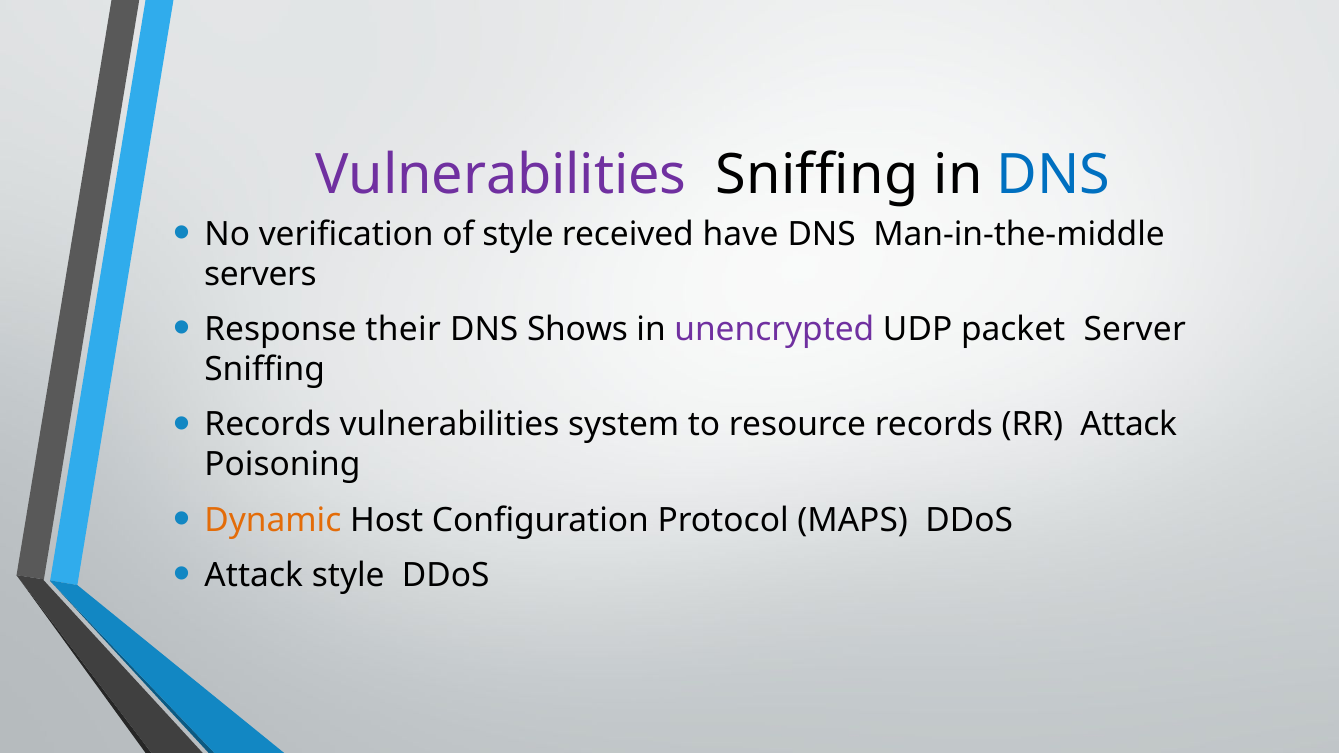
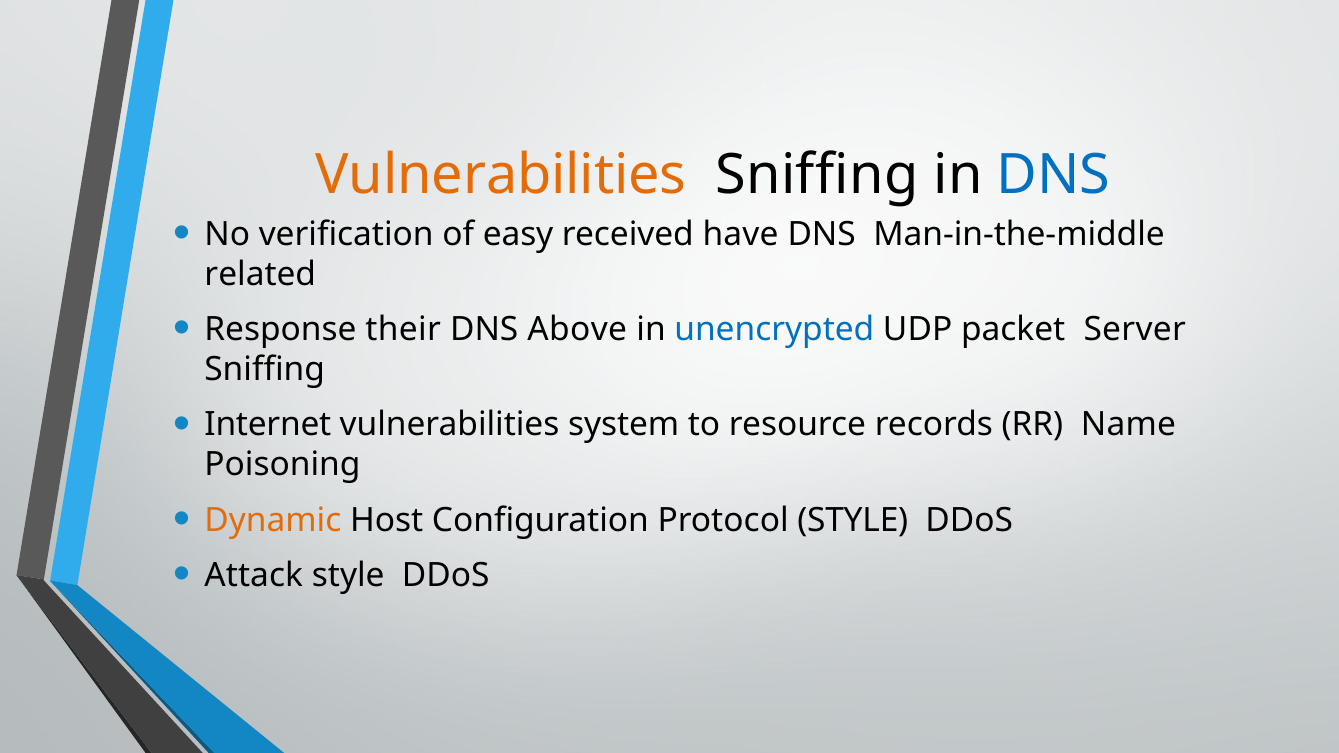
Vulnerabilities colour: purple -> orange (501, 175)
of style: style -> easy (518, 234)
servers: servers -> related (260, 274)
Shows: Shows -> Above (577, 329)
unencrypted colour: purple -> blue (774, 329)
Records: Records -> Internet (268, 425)
Attack: Attack -> Name (1128, 425)
Protocol MAPS: MAPS -> STYLE (853, 520)
